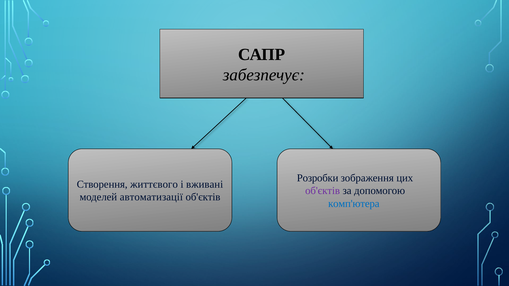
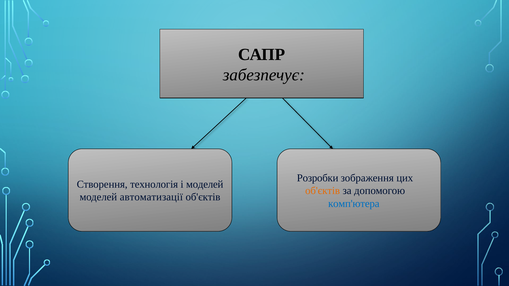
життєвого: життєвого -> технологія (154, 185)
і вживані: вживані -> моделей (205, 185)
об'єктів colour: purple -> orange (323, 191)
